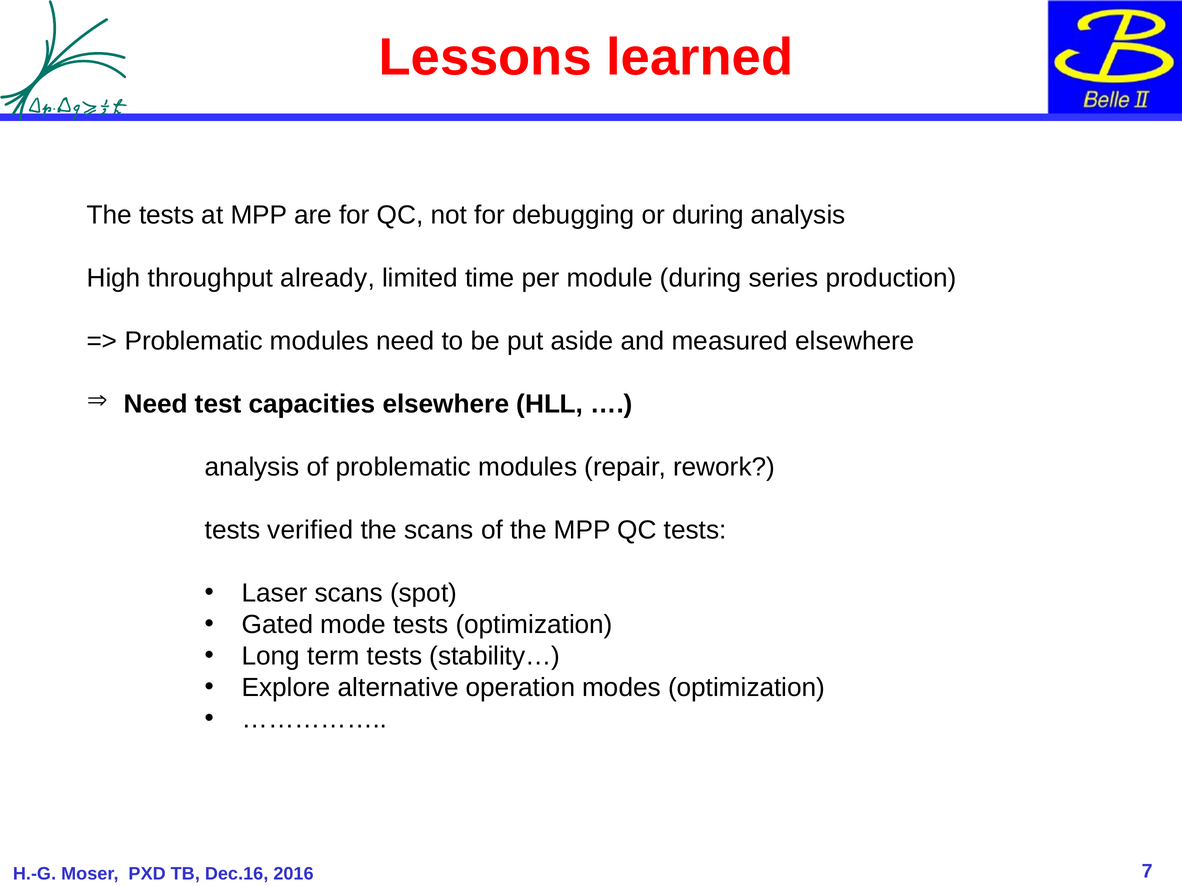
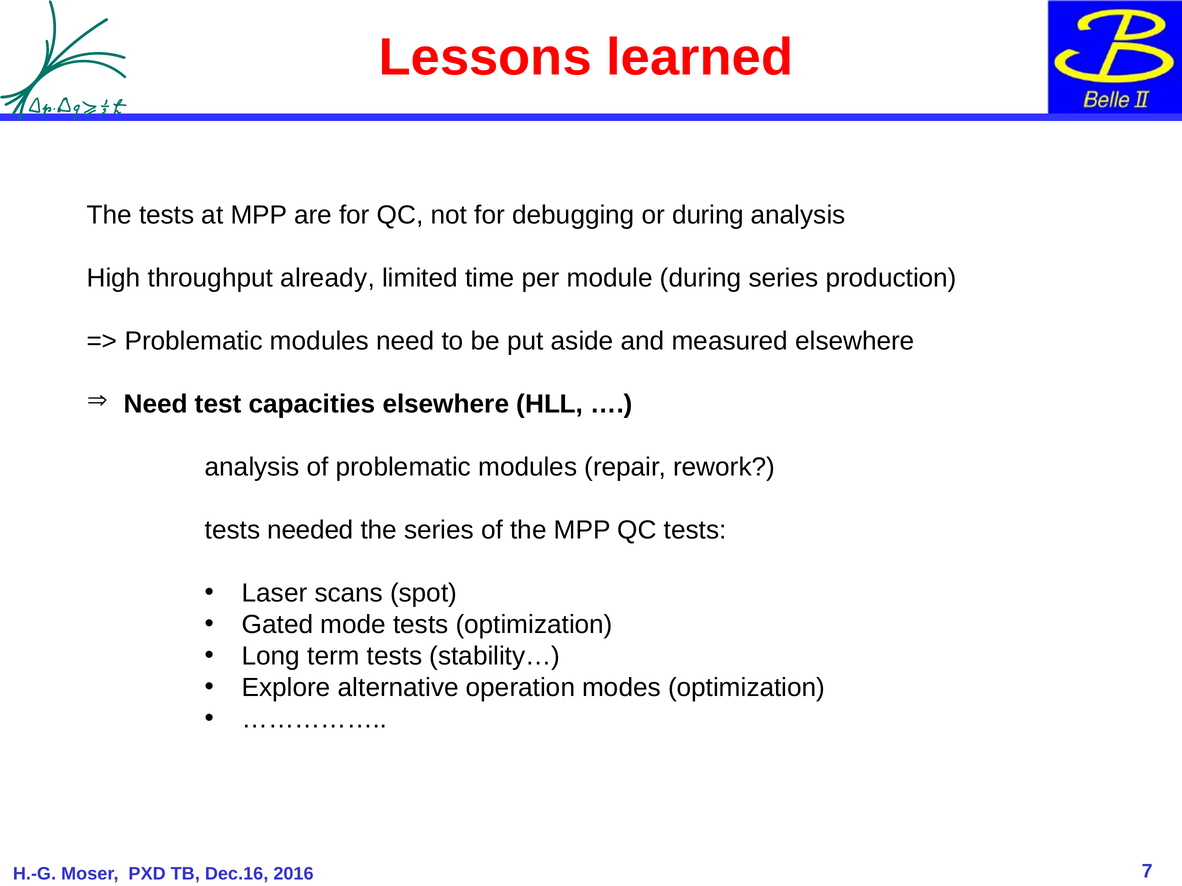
verified: verified -> needed (310, 530)
the scans: scans -> series (439, 530)
